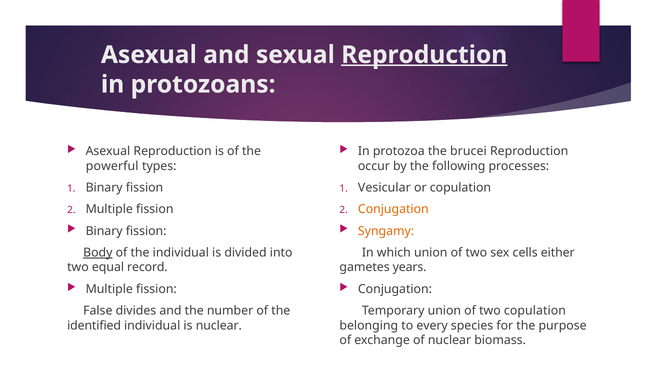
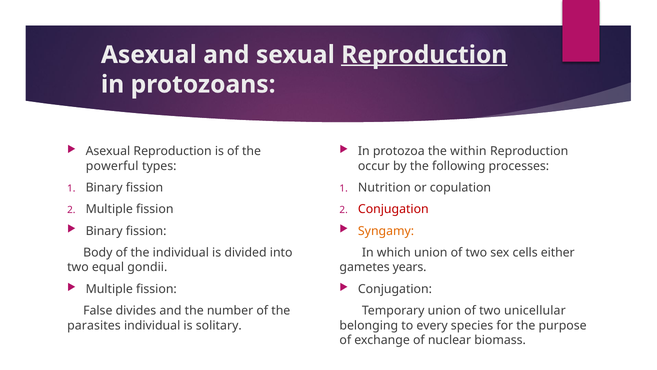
brucei: brucei -> within (468, 151)
Vesicular: Vesicular -> Nutrition (384, 187)
Conjugation colour: orange -> red (393, 209)
Body underline: present -> none (98, 252)
record: record -> gondii (147, 267)
two copulation: copulation -> unicellular (535, 310)
identified: identified -> parasites (94, 325)
is nuclear: nuclear -> solitary (219, 325)
